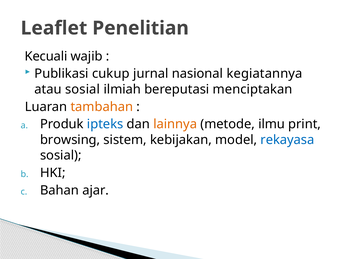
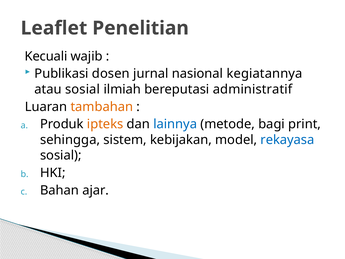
cukup: cukup -> dosen (111, 74)
menciptakan: menciptakan -> administratif (253, 89)
ipteks colour: blue -> orange (105, 124)
lainnya colour: orange -> blue (175, 124)
ilmu: ilmu -> bagi (272, 124)
browsing: browsing -> sehingga (70, 140)
